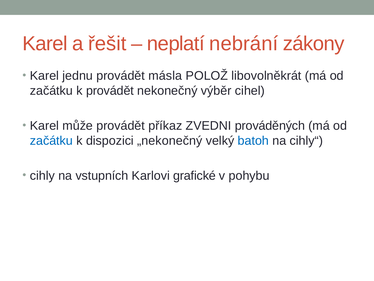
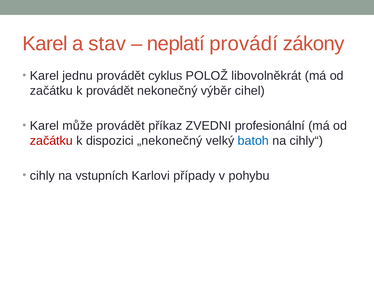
řešit: řešit -> stav (107, 43)
nebrání: nebrání -> provádí (244, 43)
másla: másla -> cyklus (165, 76)
prováděných: prováděných -> profesionální (270, 126)
začátku colour: blue -> red (51, 140)
grafické: grafické -> případy (194, 175)
